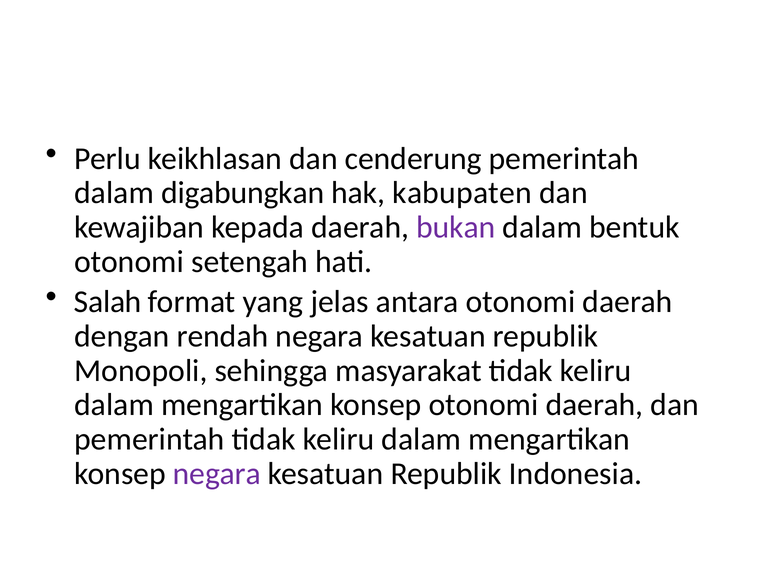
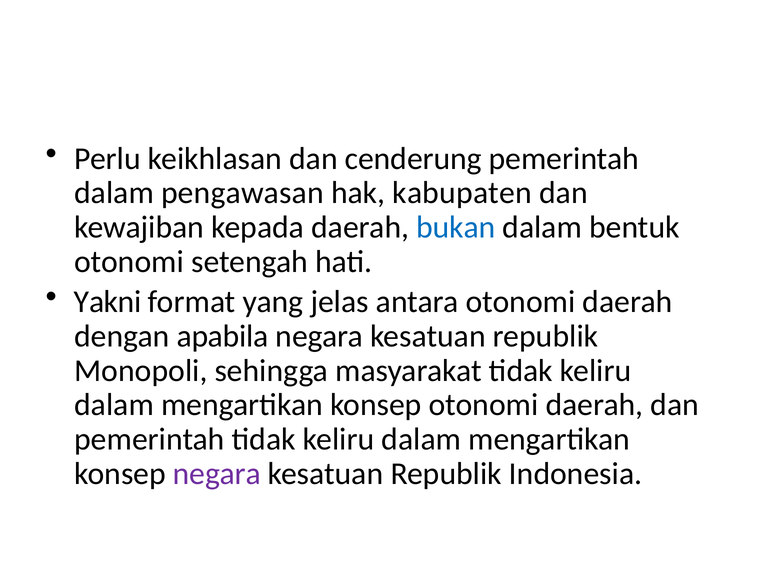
digabungkan: digabungkan -> pengawasan (242, 193)
bukan colour: purple -> blue (456, 227)
Salah: Salah -> Yakni (108, 302)
rendah: rendah -> apabila (223, 336)
